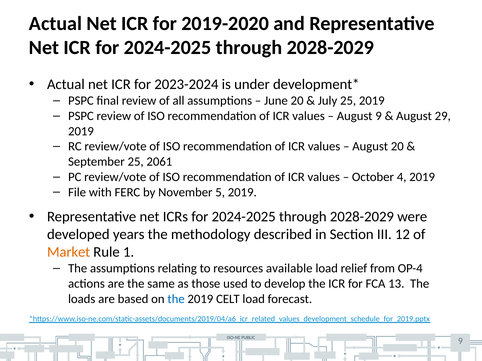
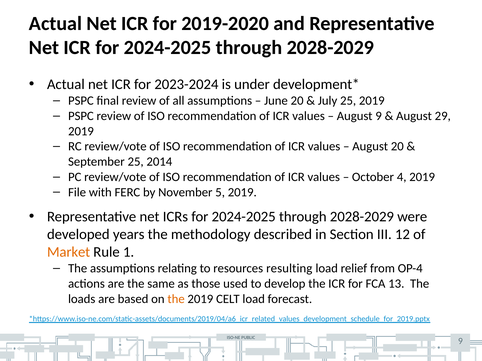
2061: 2061 -> 2014 (159, 162)
available: available -> resulting (289, 269)
the colour: blue -> orange (176, 299)
